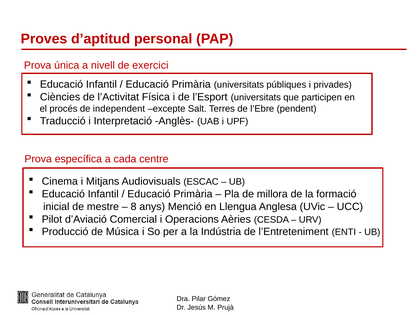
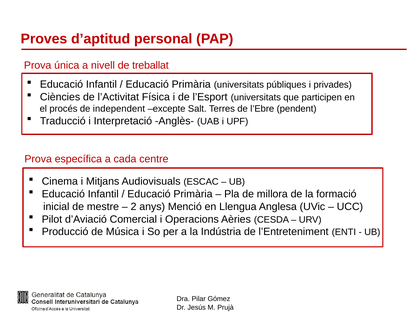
exercici: exercici -> treballat (150, 66)
8: 8 -> 2 (134, 207)
